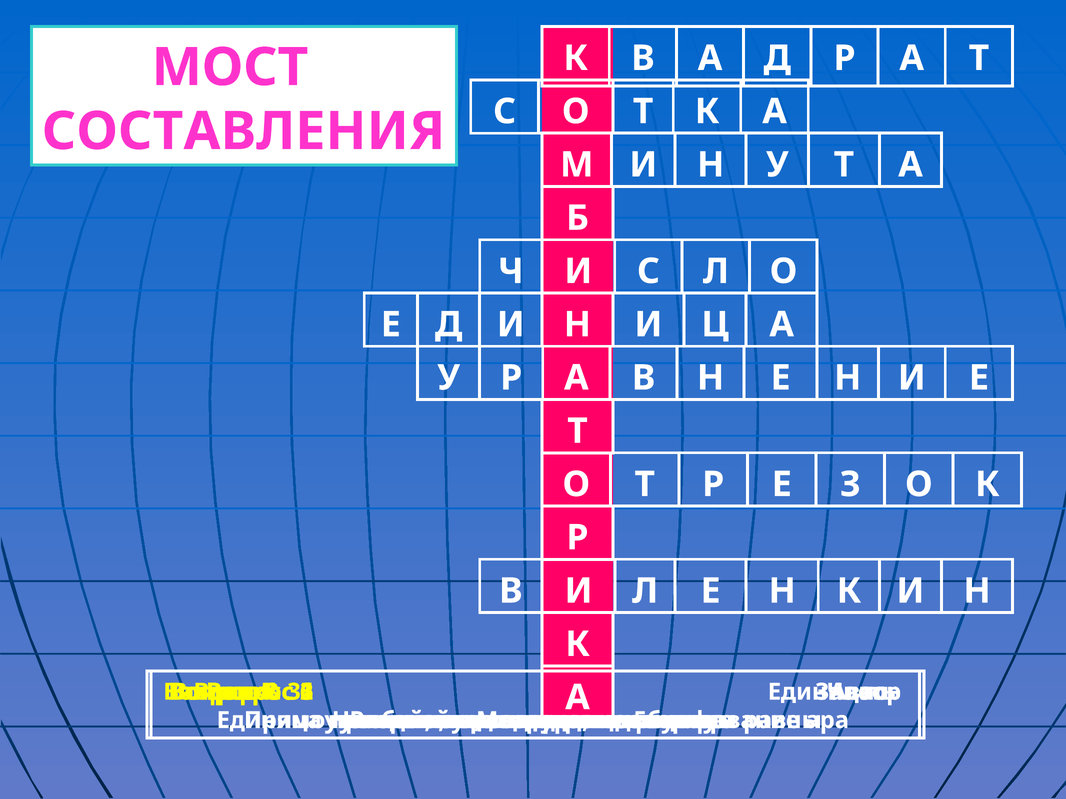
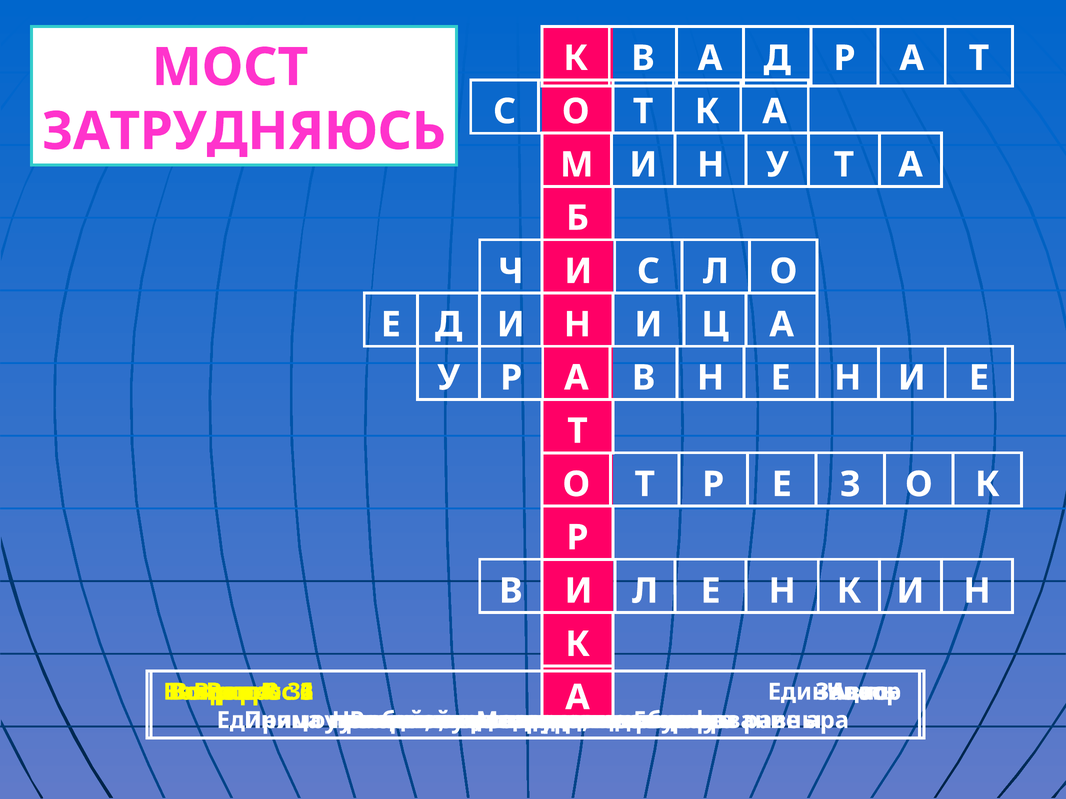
СОСТАВЛЕНИЯ: СОСТАВЛЕНИЯ -> ЗАТРУДНЯЮСЬ (244, 132)
